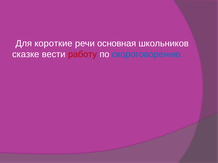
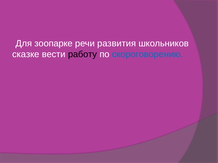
короткие: короткие -> зоопарке (54, 44)
основная: основная -> развития (117, 44)
работу colour: red -> black (83, 54)
